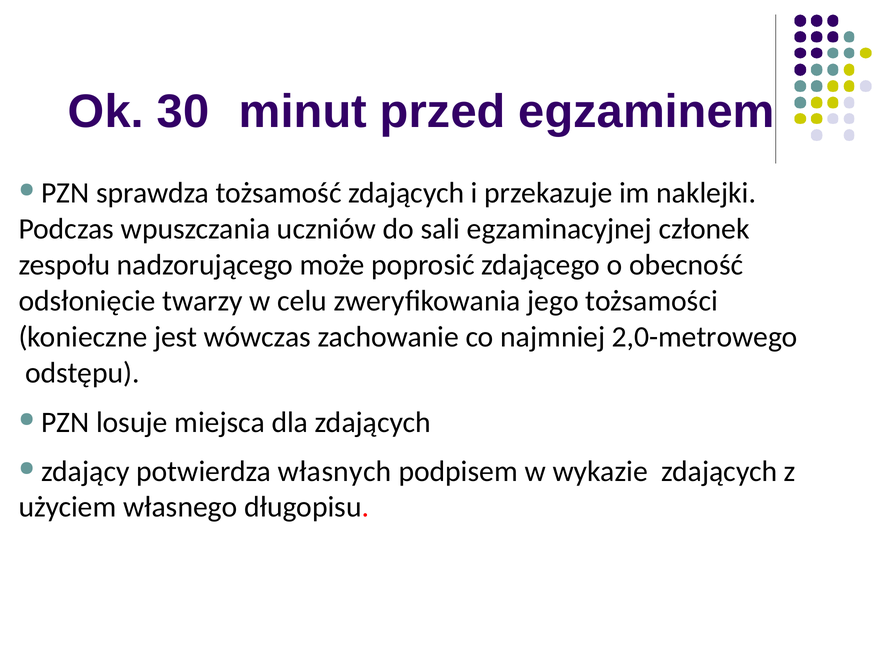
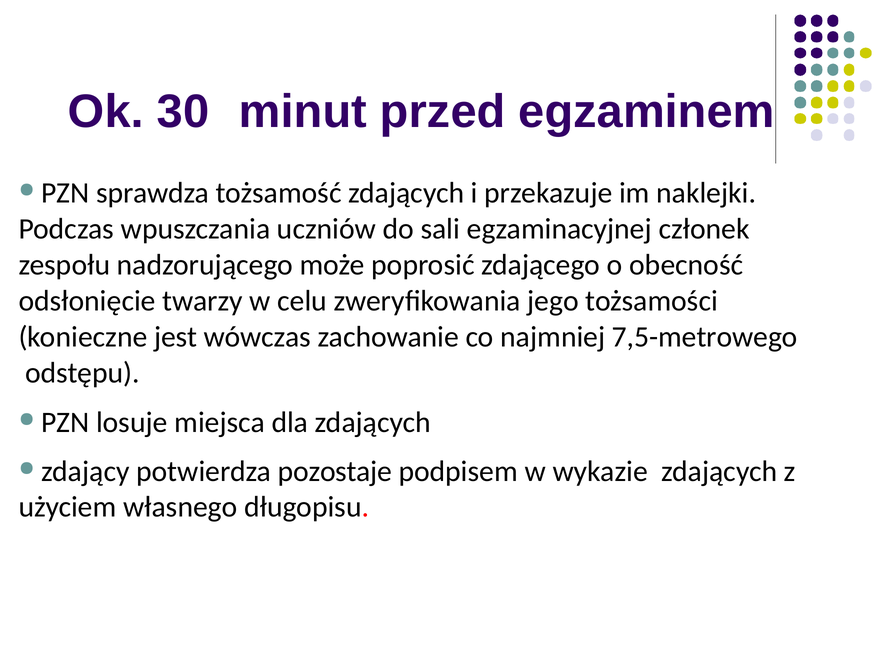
2,0-metrowego: 2,0-metrowego -> 7,5-metrowego (705, 337)
własnych: własnych -> pozostaje (335, 472)
